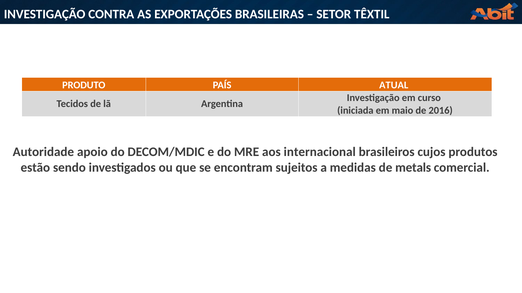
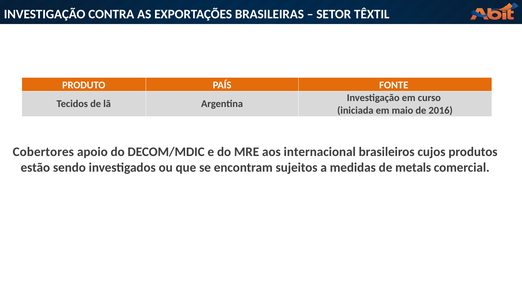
ATUAL: ATUAL -> FONTE (394, 85)
Autoridade: Autoridade -> Cobertores (43, 152)
